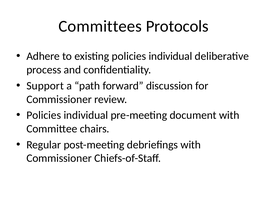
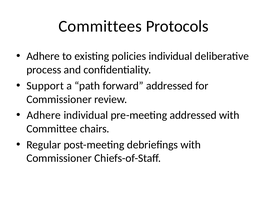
forward discussion: discussion -> addressed (169, 86)
Policies: Policies -> Adhere (44, 115)
pre-meeting document: document -> addressed (193, 115)
